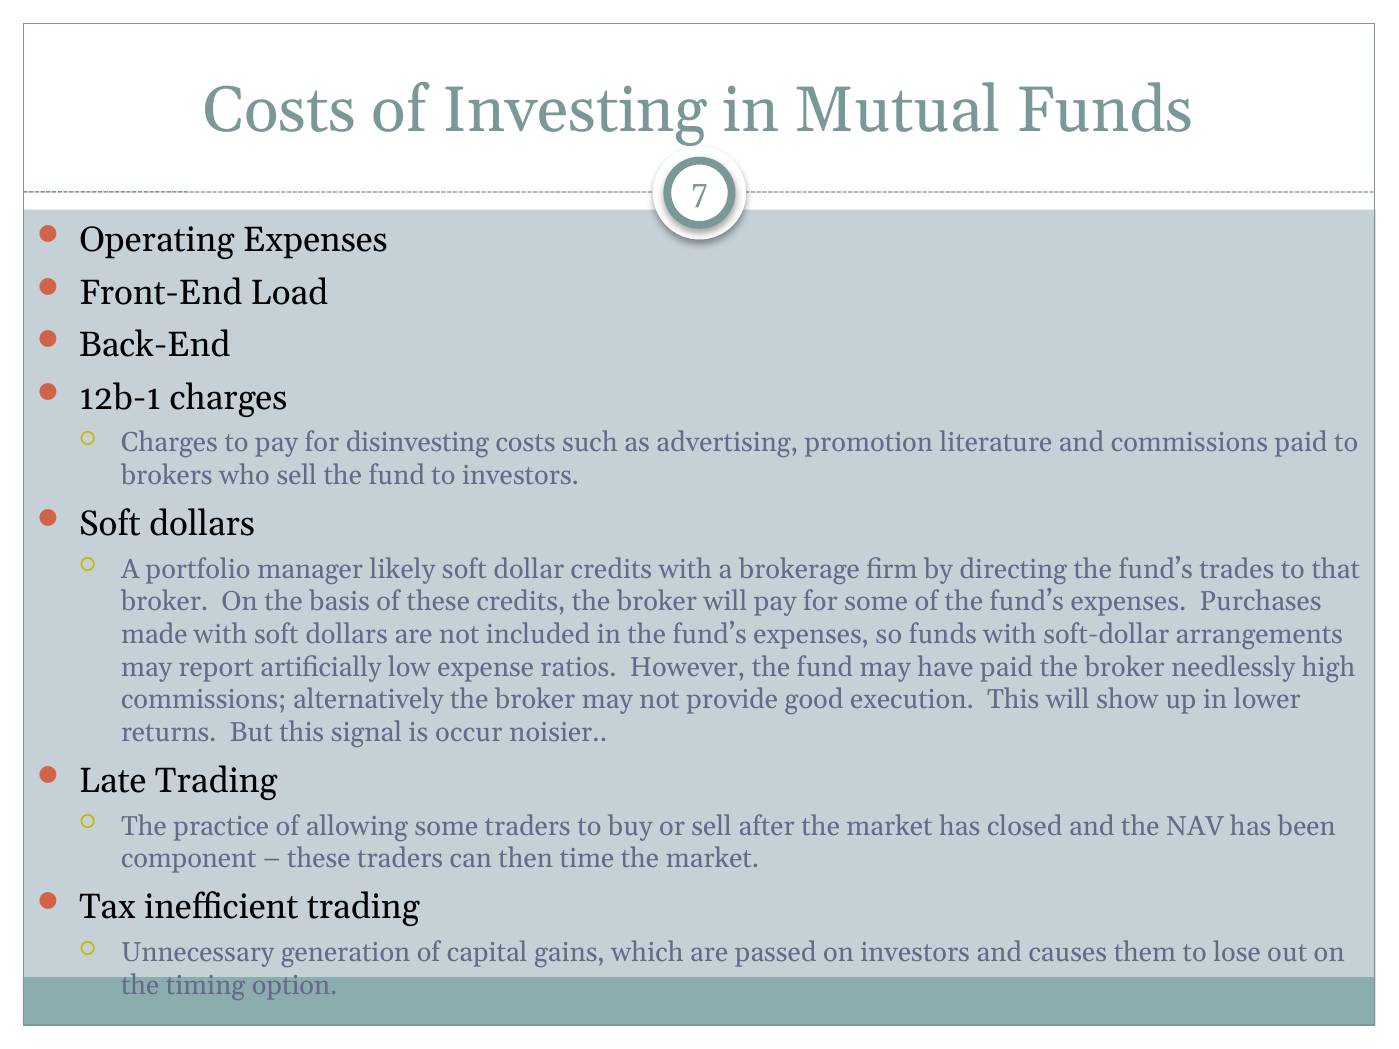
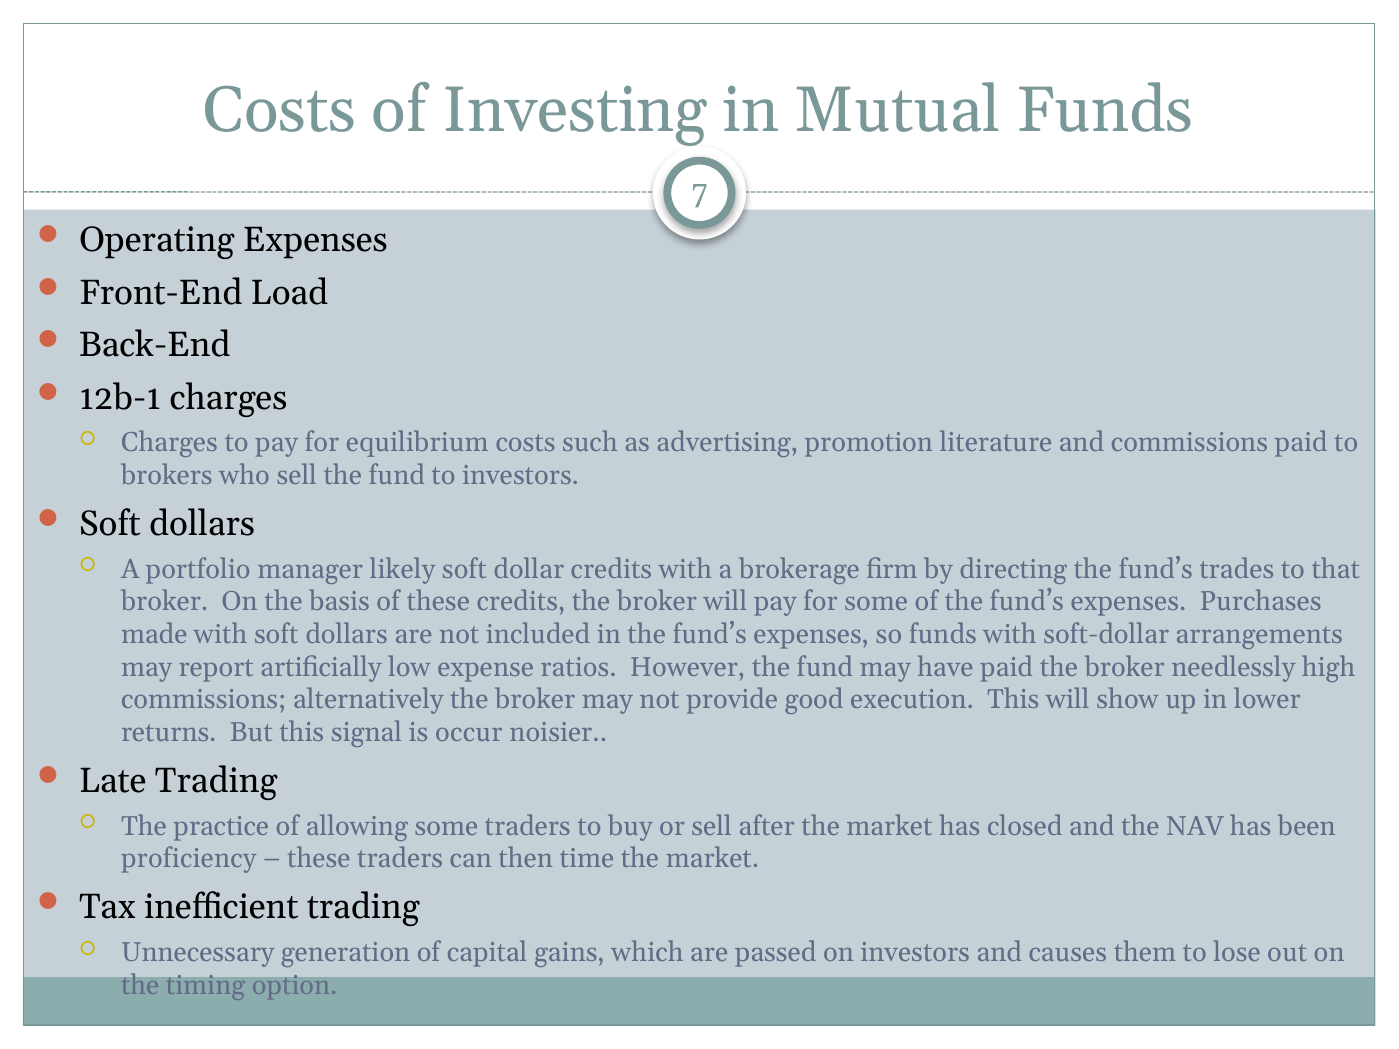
disinvesting: disinvesting -> equilibrium (417, 443)
component: component -> proficiency (189, 859)
